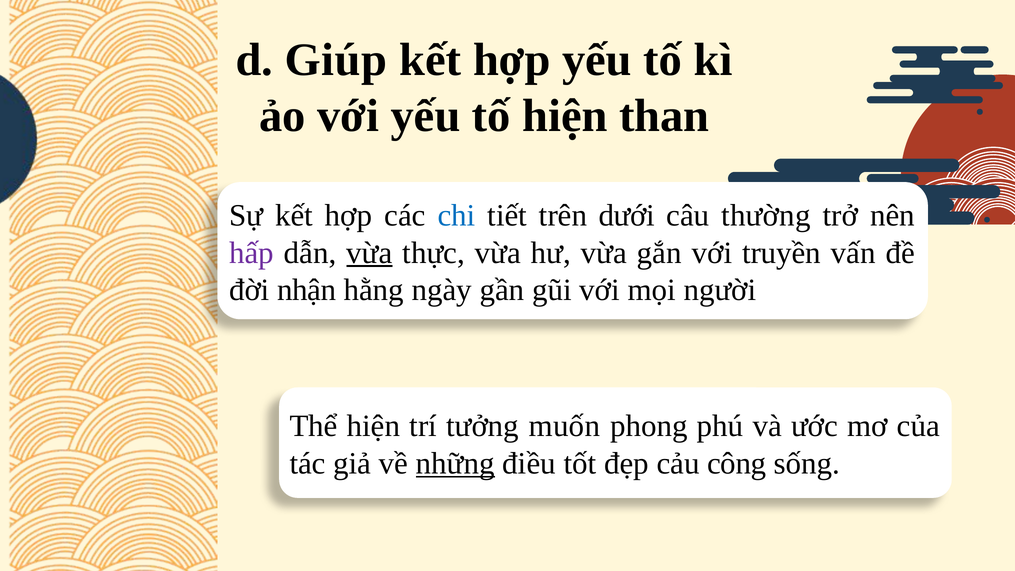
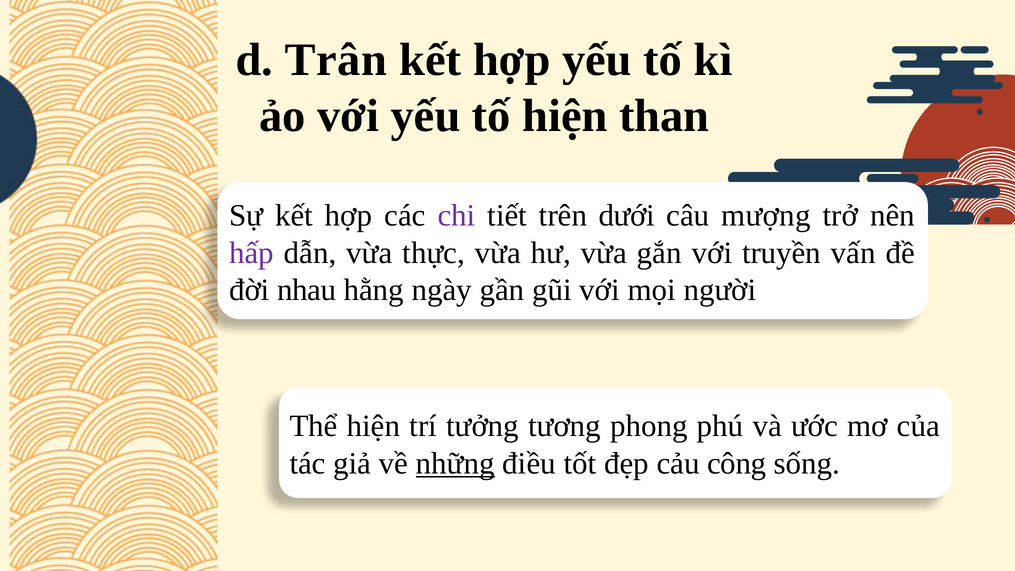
Giúp: Giúp -> Trân (336, 60)
chi colour: blue -> purple (457, 216)
thường: thường -> mượng (766, 216)
vừa underline: present -> none (369, 253)
nhận: nhận -> nhau (307, 290)
muốn: muốn -> tương (565, 426)
